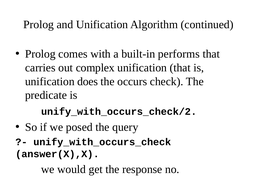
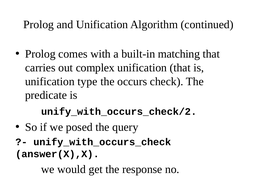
performs: performs -> matching (179, 54)
does: does -> type (87, 81)
